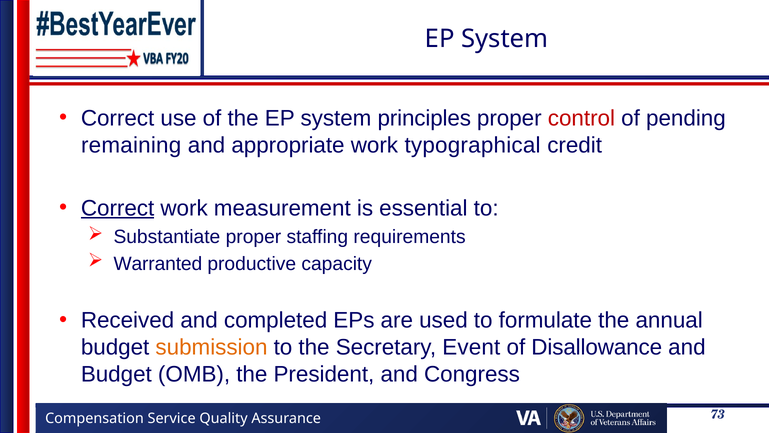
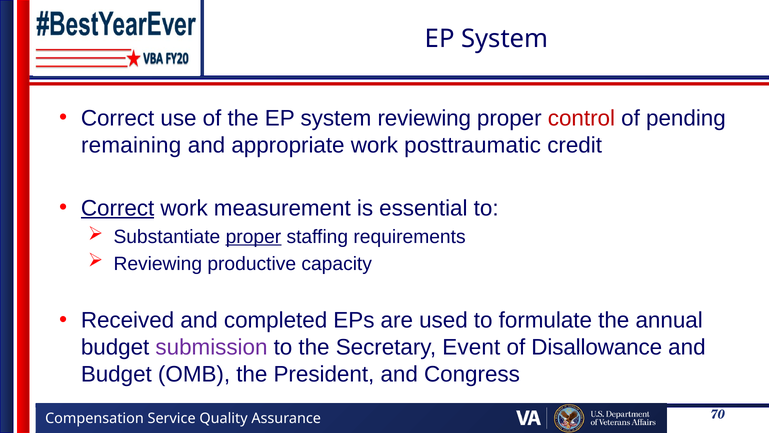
system principles: principles -> reviewing (424, 118)
typographical: typographical -> posttraumatic (473, 145)
proper underline: none -> present (253, 237)
Warranted: Warranted -> Reviewing (158, 263)
submission colour: orange -> purple (211, 347)
73: 73 -> 70 (718, 414)
